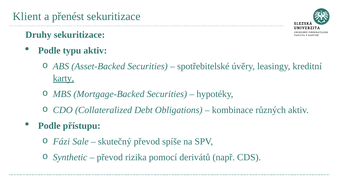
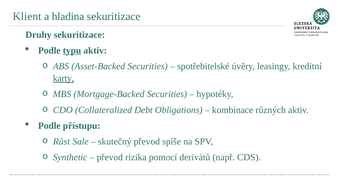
přenést: přenést -> hladina (68, 16)
typu underline: none -> present (72, 51)
Fázi: Fázi -> Růst (61, 142)
